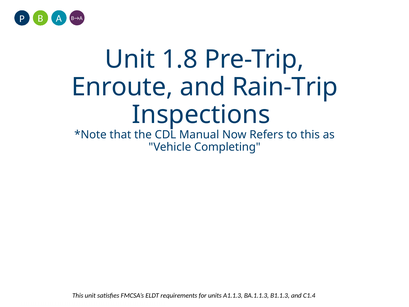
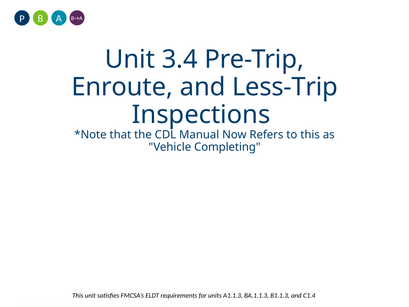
1.8: 1.8 -> 3.4 (180, 59)
Rain-Trip: Rain-Trip -> Less-Trip (285, 87)
